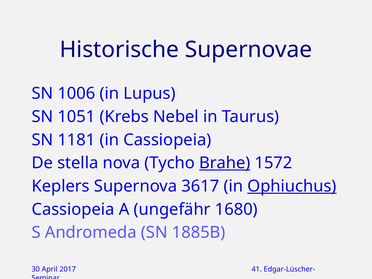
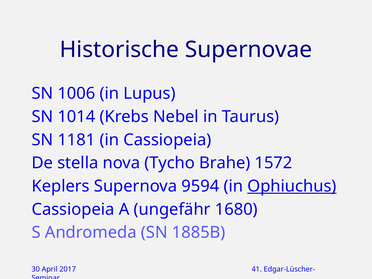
1051: 1051 -> 1014 (76, 117)
Brahe underline: present -> none (225, 163)
3617: 3617 -> 9594 (200, 186)
